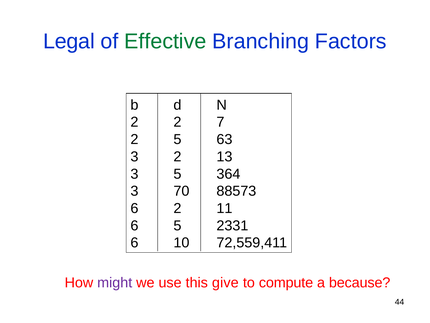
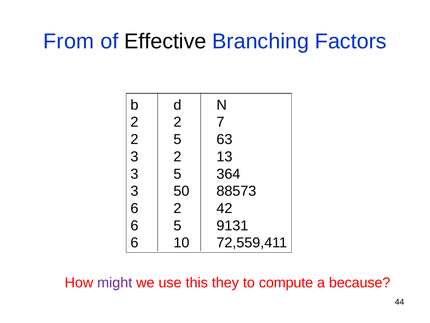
Legal: Legal -> From (69, 41)
Effective colour: green -> black (165, 41)
70: 70 -> 50 (181, 191)
11: 11 -> 42 (224, 208)
2331: 2331 -> 9131 (232, 225)
give: give -> they (225, 282)
